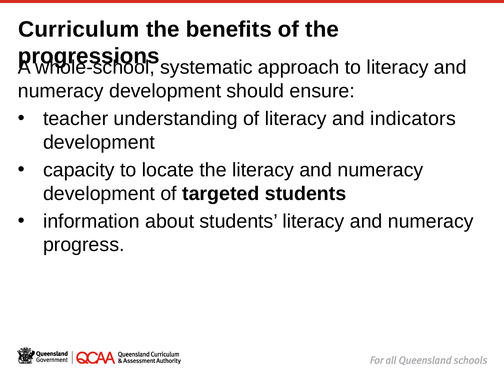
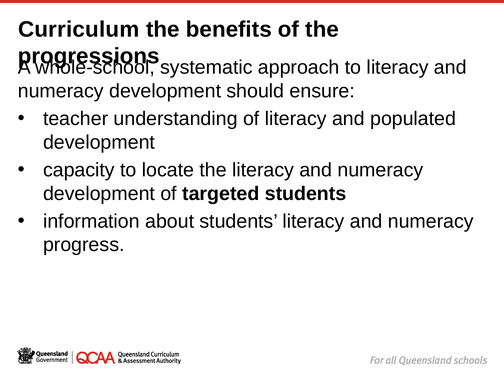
indicators: indicators -> populated (413, 119)
